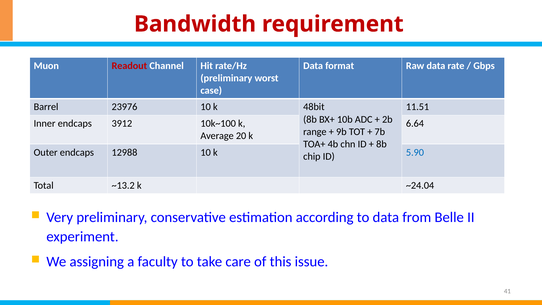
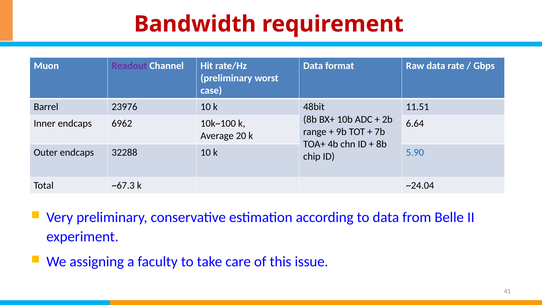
Readout colour: red -> purple (129, 66)
3912: 3912 -> 6962 (122, 123)
12988: 12988 -> 32288 (124, 152)
~13.2: ~13.2 -> ~67.3 (123, 185)
